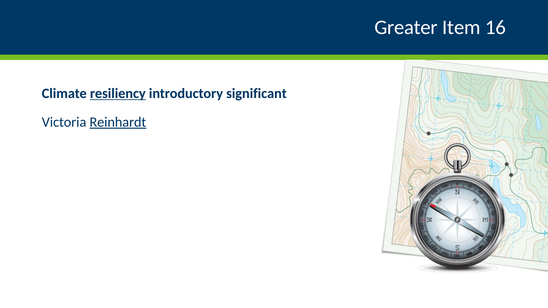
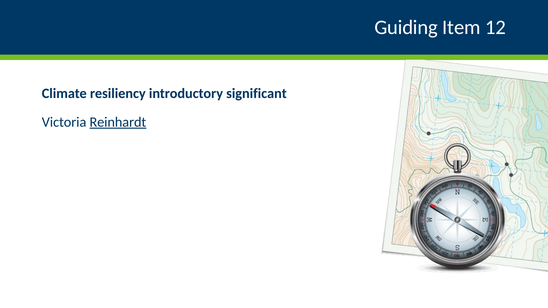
Greater: Greater -> Guiding (406, 27)
16: 16 -> 12 (496, 27)
resiliency underline: present -> none (118, 94)
